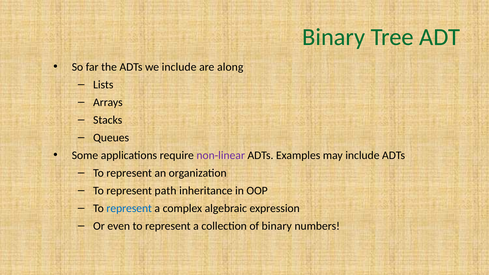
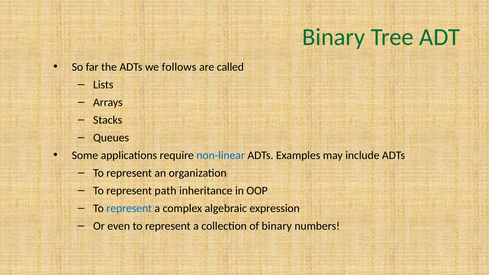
we include: include -> follows (179, 67)
along: along -> called (230, 67)
non-linear colour: purple -> blue (221, 155)
